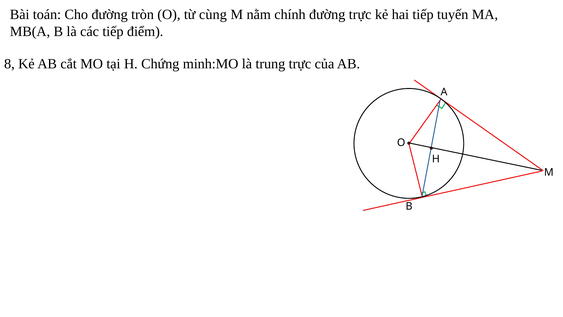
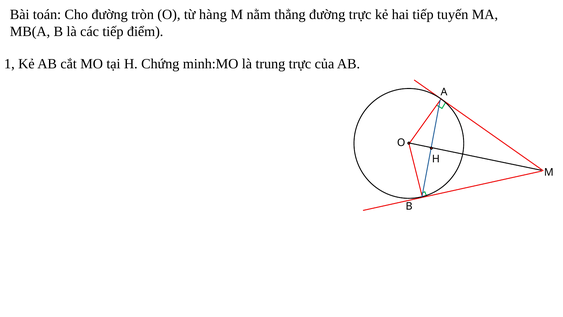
cùng: cùng -> hàng (213, 15)
chính: chính -> thẳng (290, 15)
8: 8 -> 1 (9, 64)
